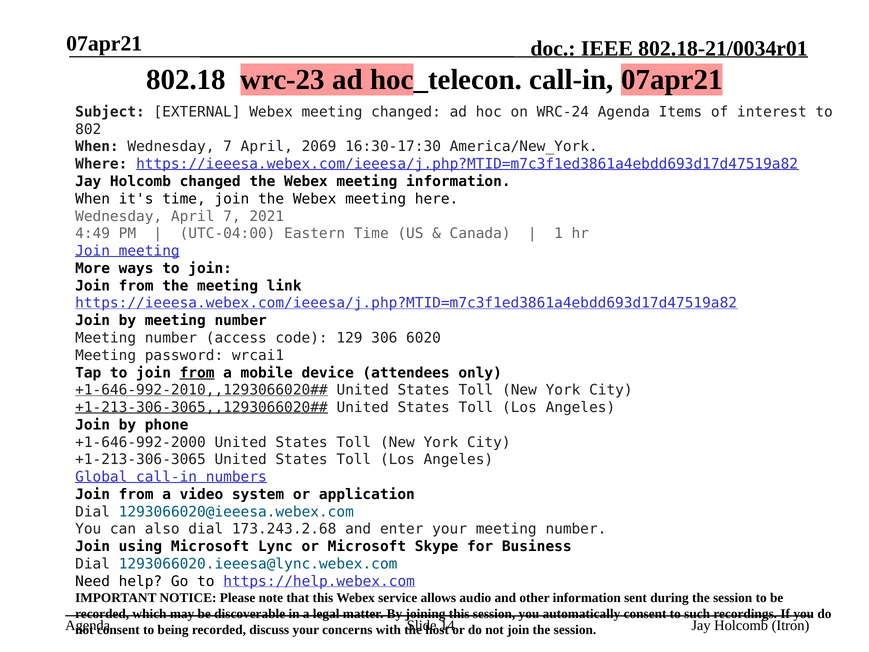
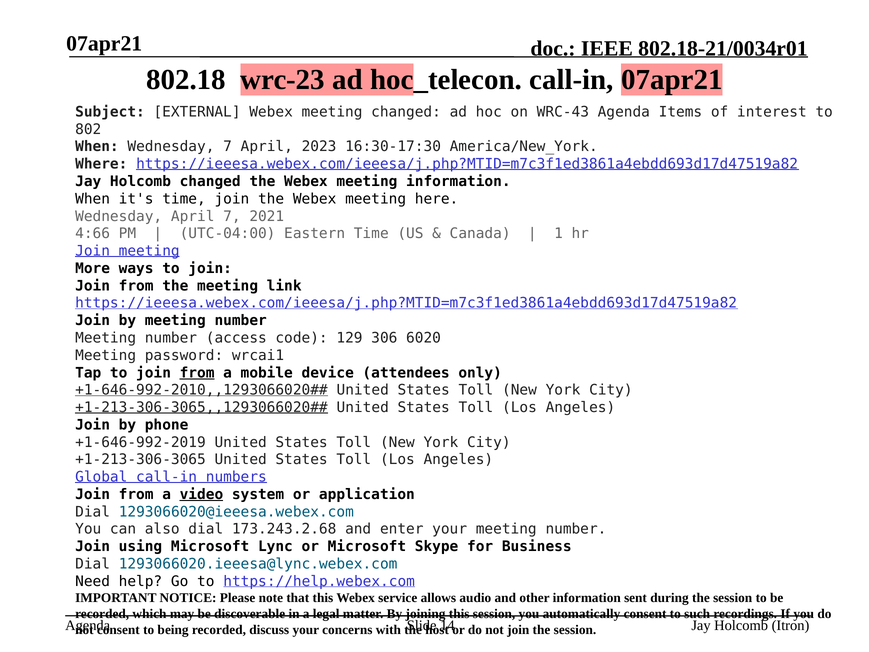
WRC-24: WRC-24 -> WRC-43 (563, 112)
2069: 2069 -> 2023 (319, 147)
4:49: 4:49 -> 4:66 (93, 234)
+1-646-992-2000: +1-646-992-2000 -> +1-646-992-2019 (140, 442)
video underline: none -> present (201, 494)
